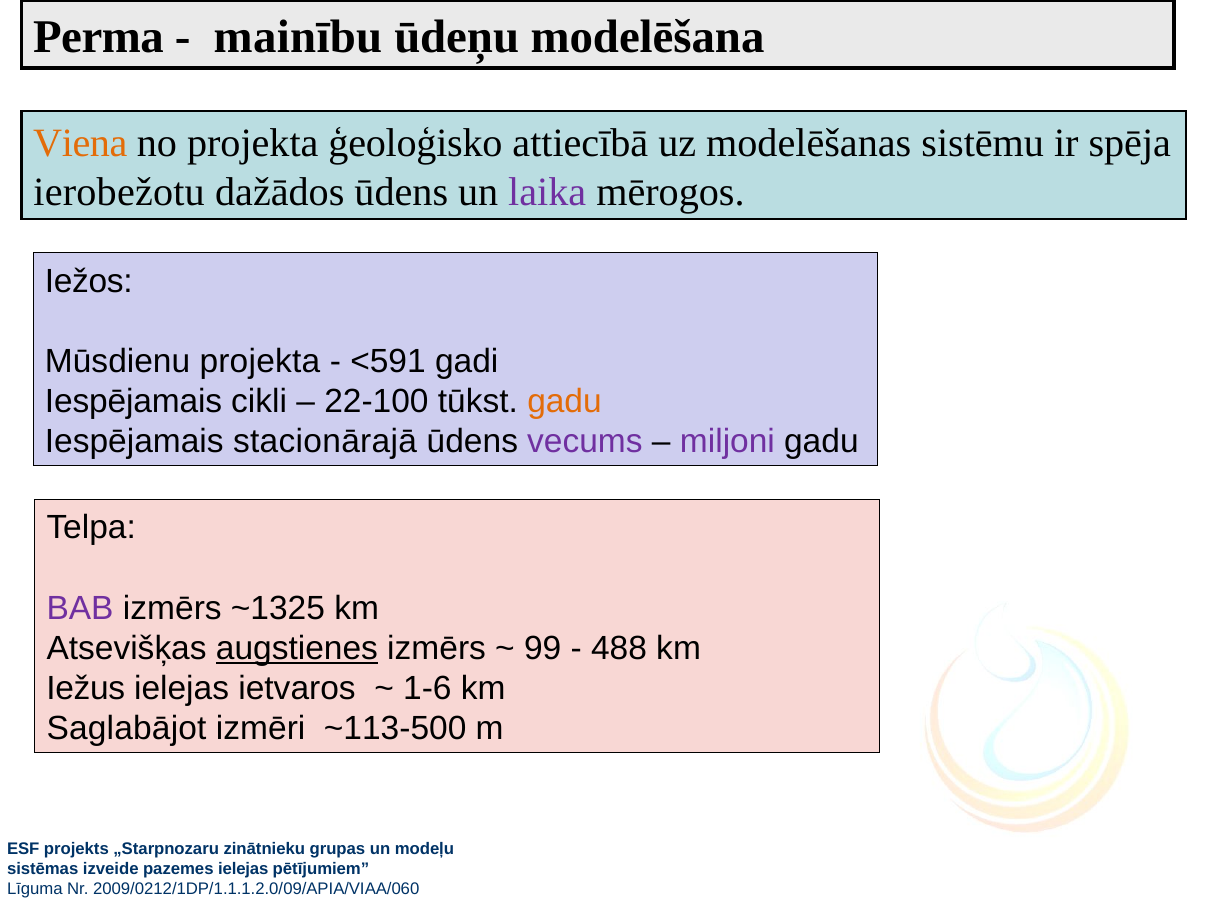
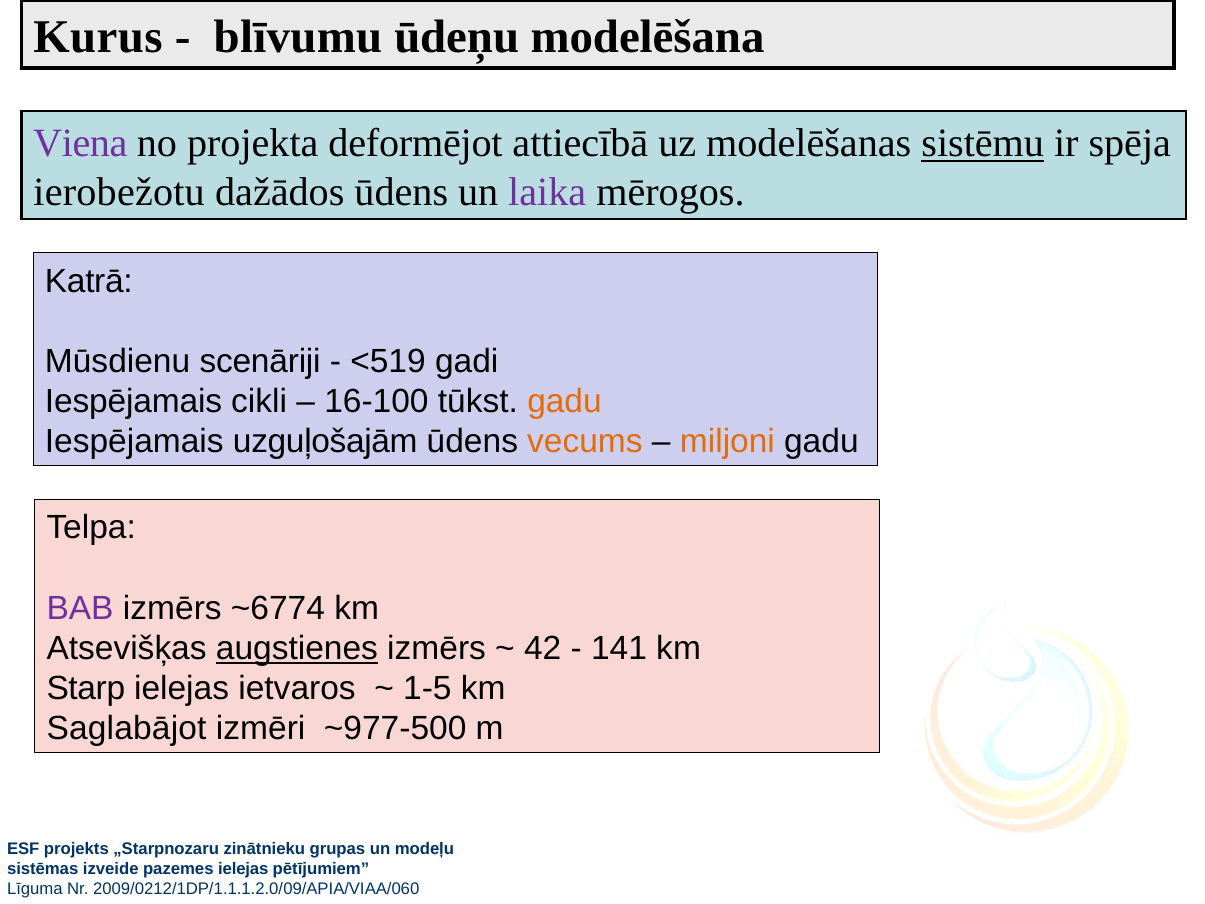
Perma: Perma -> Kurus (98, 37)
mainību: mainību -> blīvumu (298, 37)
Viena colour: orange -> purple (80, 144)
ģeoloģisko: ģeoloģisko -> deformējot (415, 144)
sistēmu underline: none -> present (983, 144)
Iežos: Iežos -> Katrā (89, 281)
Mūsdienu projekta: projekta -> scenāriji (260, 361)
<591: <591 -> <519 (388, 361)
22-100: 22-100 -> 16-100 (376, 402)
stacionārajā: stacionārajā -> uzguļošajām (325, 442)
vecums colour: purple -> orange (585, 442)
miljoni colour: purple -> orange (727, 442)
~1325: ~1325 -> ~6774 (278, 608)
99: 99 -> 42 (543, 648)
488: 488 -> 141 (619, 648)
Iežus: Iežus -> Starp (86, 688)
1-6: 1-6 -> 1-5 (427, 688)
~113-500: ~113-500 -> ~977-500 (395, 729)
